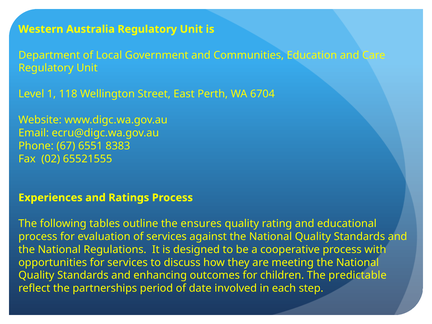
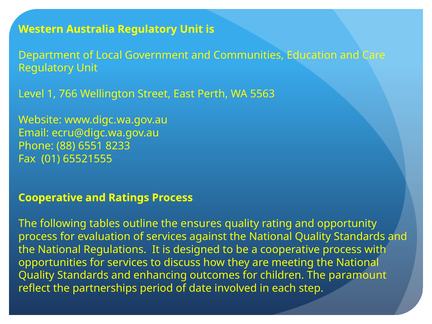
118: 118 -> 766 (68, 94)
6704: 6704 -> 5563 (262, 94)
67: 67 -> 88 (66, 146)
8383: 8383 -> 8233 (118, 146)
02: 02 -> 01 (51, 159)
Experiences: Experiences -> Cooperative (50, 198)
educational: educational -> opportunity (347, 224)
predictable: predictable -> paramount (358, 275)
